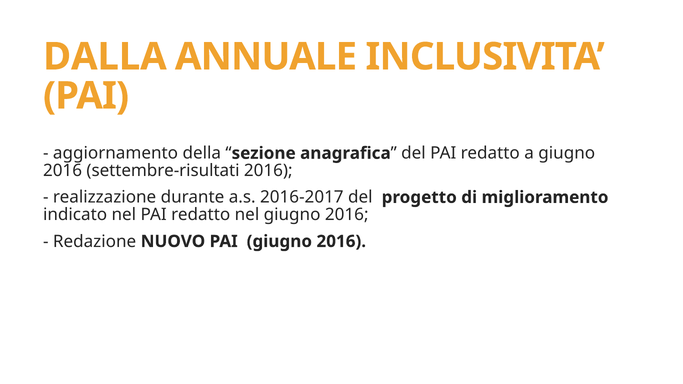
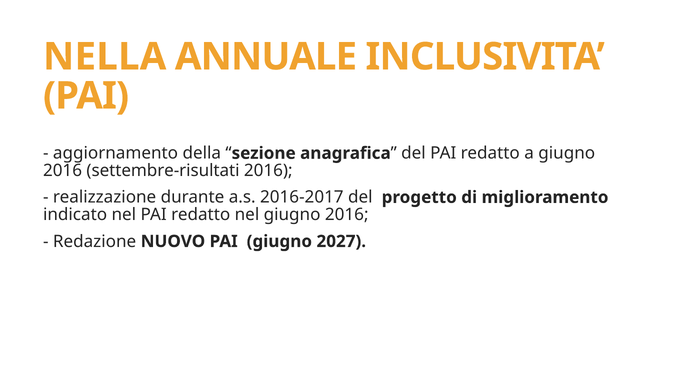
DALLA: DALLA -> NELLA (105, 57)
PAI giugno 2016: 2016 -> 2027 (341, 242)
